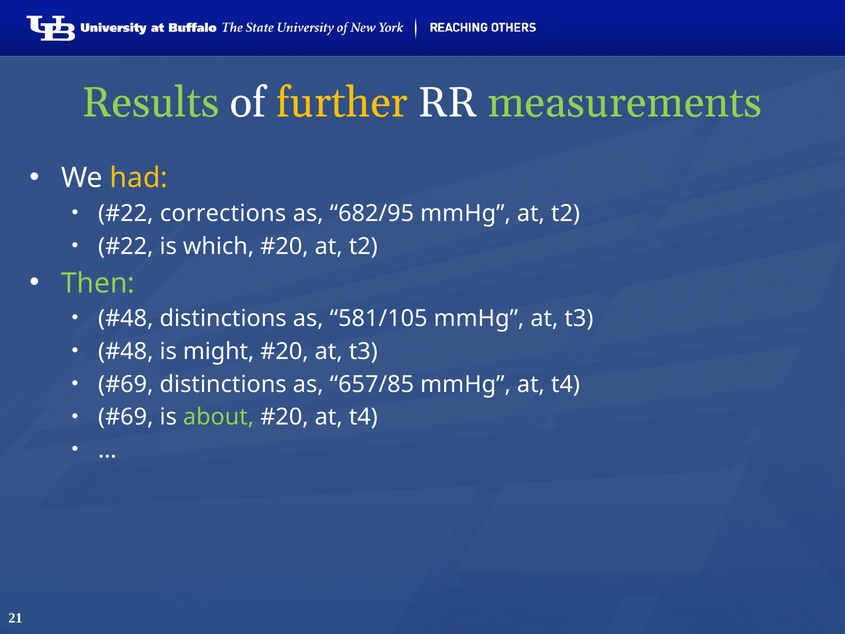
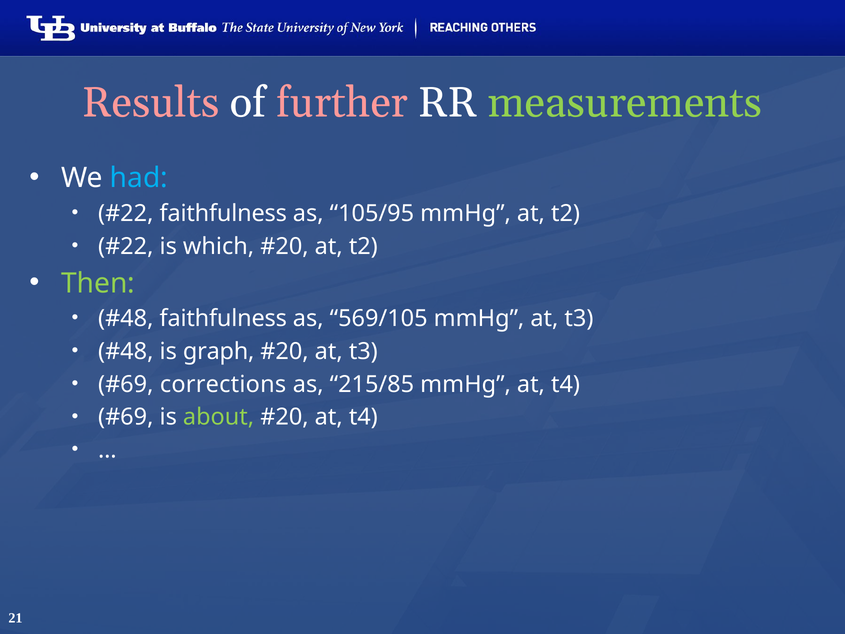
Results colour: light green -> pink (151, 103)
further colour: yellow -> pink (342, 103)
had colour: yellow -> light blue (139, 178)
corrections: corrections -> faithfulness (223, 213)
682/95: 682/95 -> 105/95 (372, 213)
distinctions: distinctions -> faithfulness (223, 318)
581/105: 581/105 -> 569/105 (379, 318)
might: might -> graph (219, 351)
distinctions: distinctions -> corrections (223, 384)
657/85: 657/85 -> 215/85 (372, 384)
